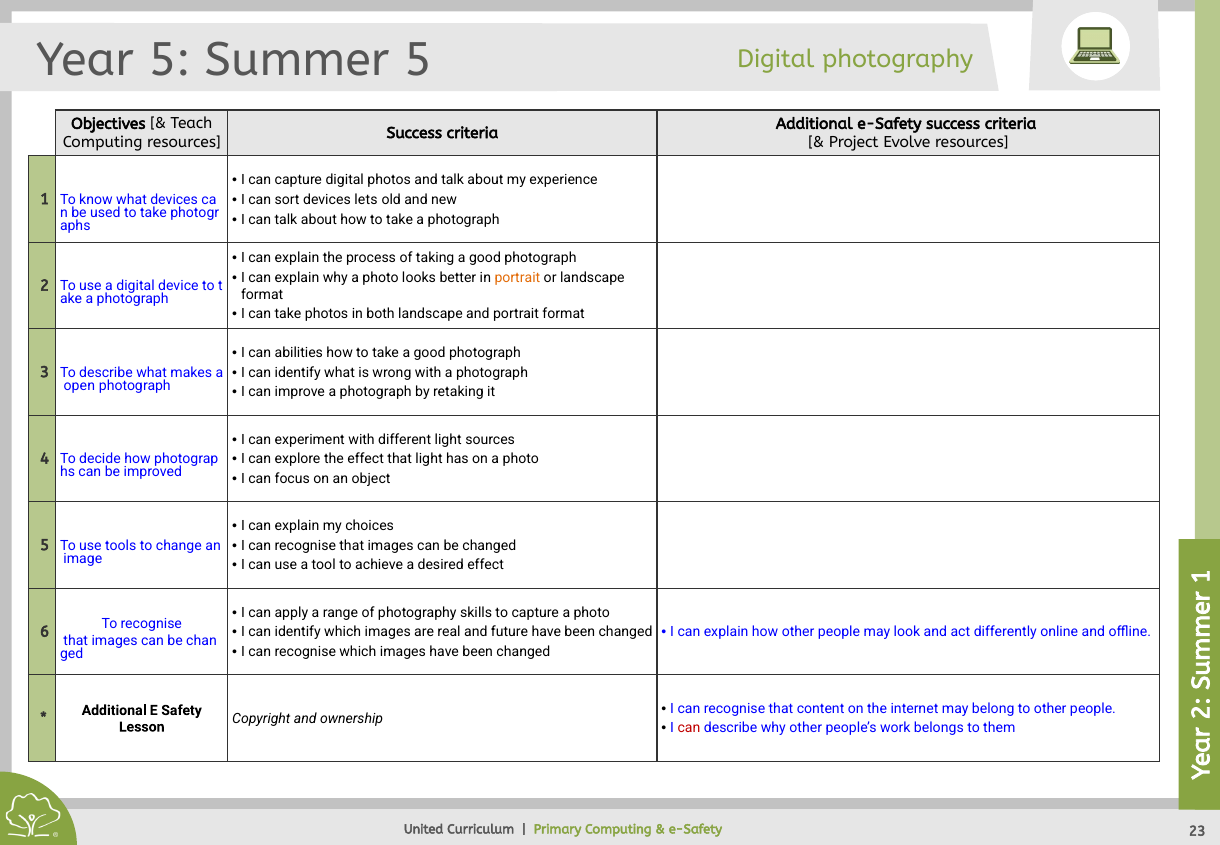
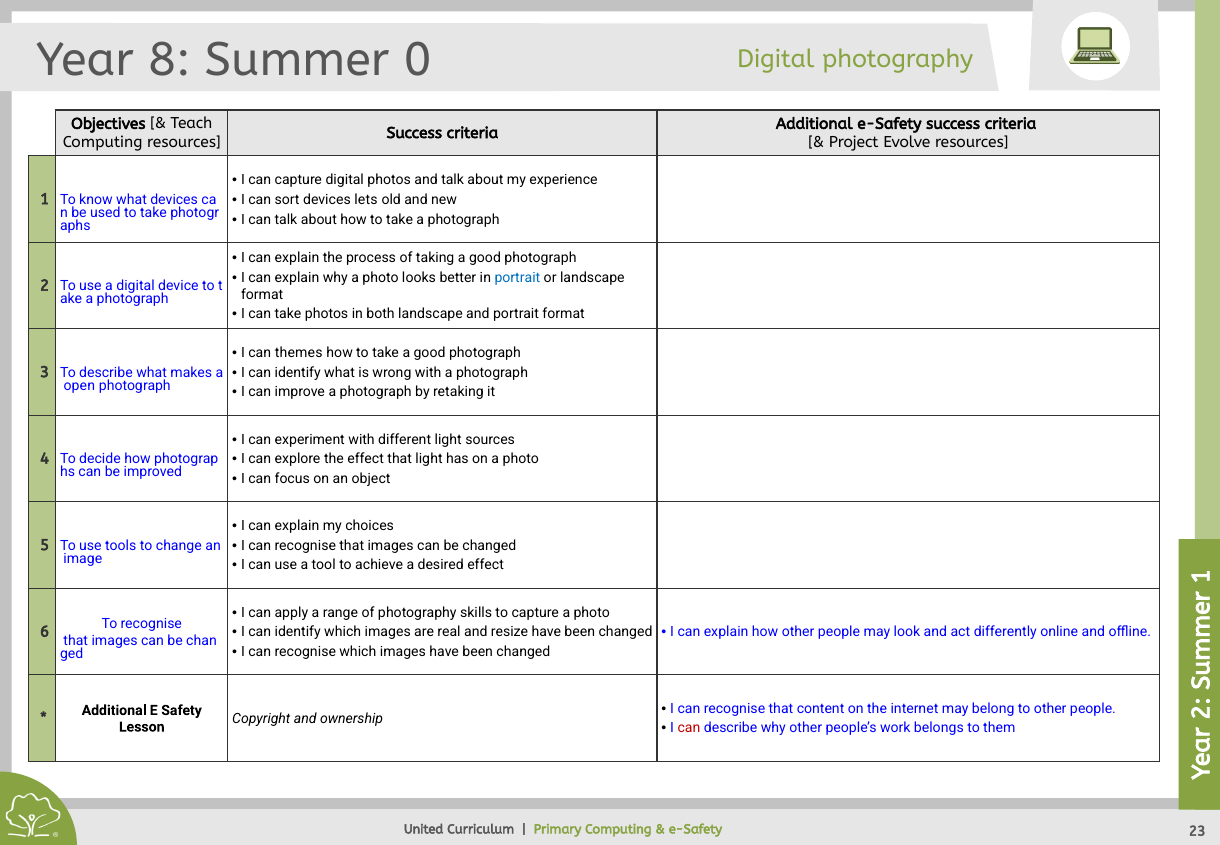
Year 5: 5 -> 8 (169, 60)
Summer 5: 5 -> 0 (418, 60)
portrait colour: orange -> blue (517, 278)
abilities: abilities -> themes (299, 353)
future: future -> resize (510, 632)
